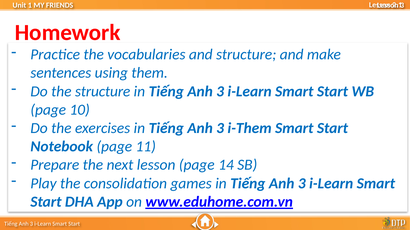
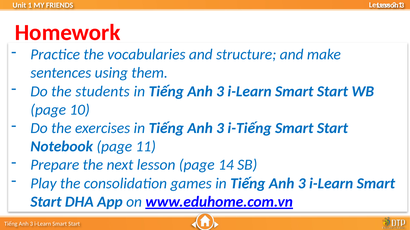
the structure: structure -> students (103, 92)
i-Them: i-Them -> i-Tiếng (250, 128)
